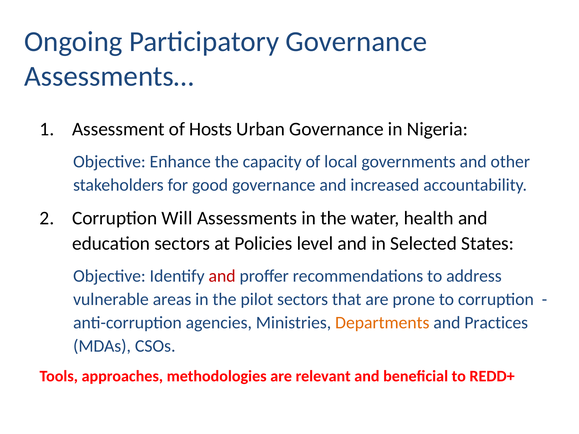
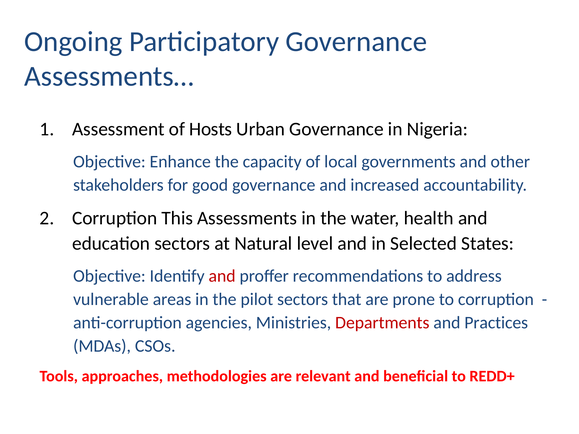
Will: Will -> This (177, 218)
Policies: Policies -> Natural (263, 244)
Departments colour: orange -> red (382, 323)
